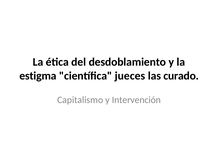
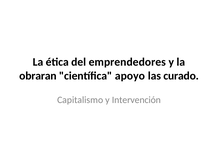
desdoblamiento: desdoblamiento -> emprendedores (127, 62)
estigma: estigma -> obraran (38, 76)
jueces: jueces -> apoyo (130, 76)
